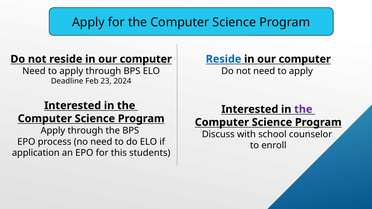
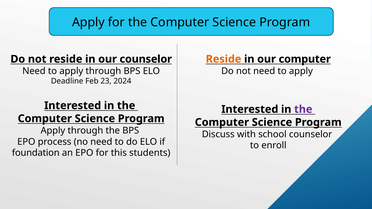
Reside colour: blue -> orange (224, 59)
computer: computer -> counselor (146, 59)
application: application -> foundation (36, 153)
